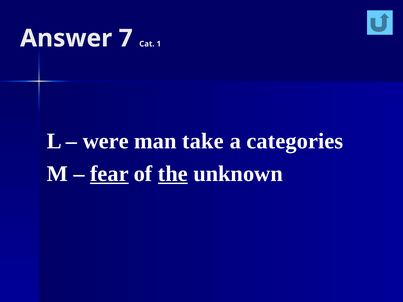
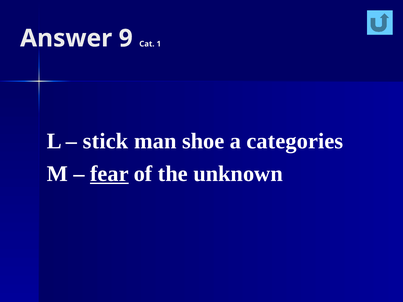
7: 7 -> 9 (126, 38)
were: were -> stick (106, 141)
take: take -> shoe (203, 141)
the underline: present -> none (173, 174)
